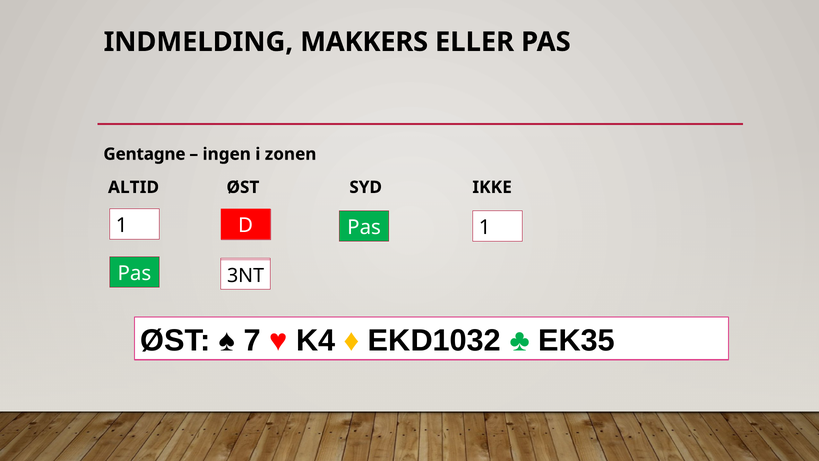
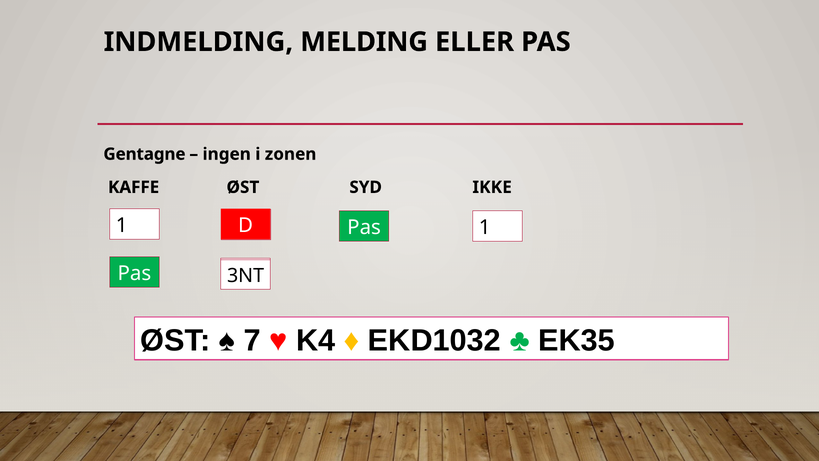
MAKKERS: MAKKERS -> MELDING (364, 42)
ALTID: ALTID -> KAFFE (134, 187)
